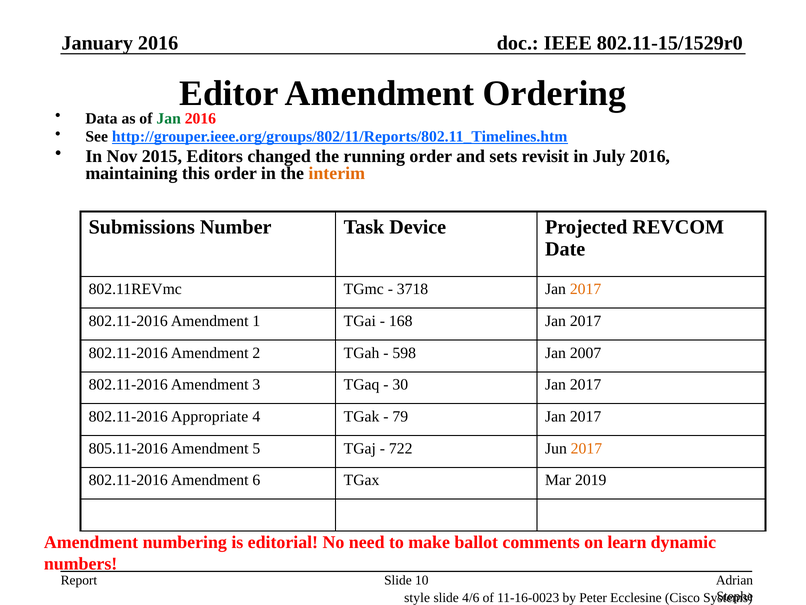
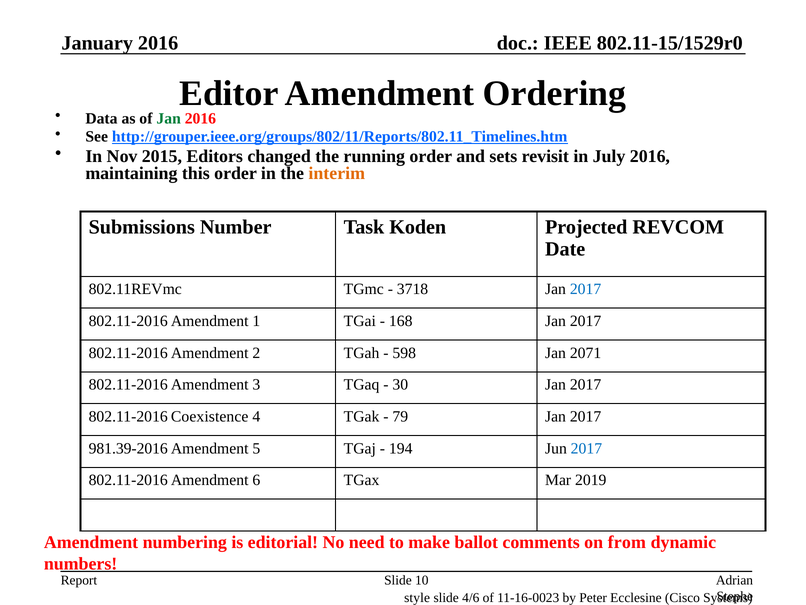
Device: Device -> Koden (418, 227)
2017 colour: orange -> blue (586, 289)
2007: 2007 -> 2071 (586, 353)
Appropriate: Appropriate -> Coexistence (210, 416)
805.11-2016: 805.11-2016 -> 981.39-2016 (128, 448)
722: 722 -> 194 (401, 448)
2017 colour: orange -> blue (586, 448)
learn: learn -> from (627, 542)
